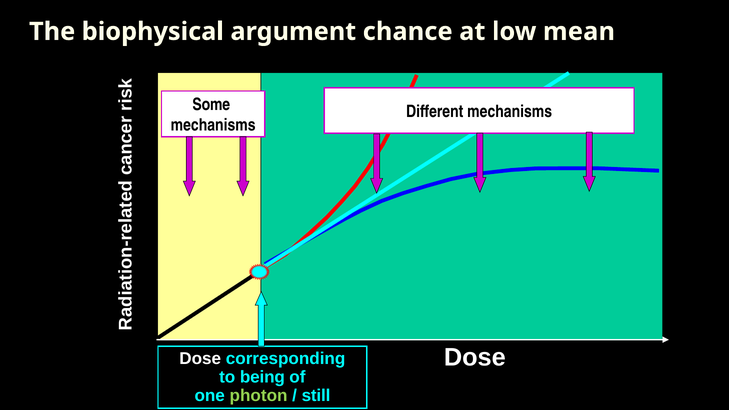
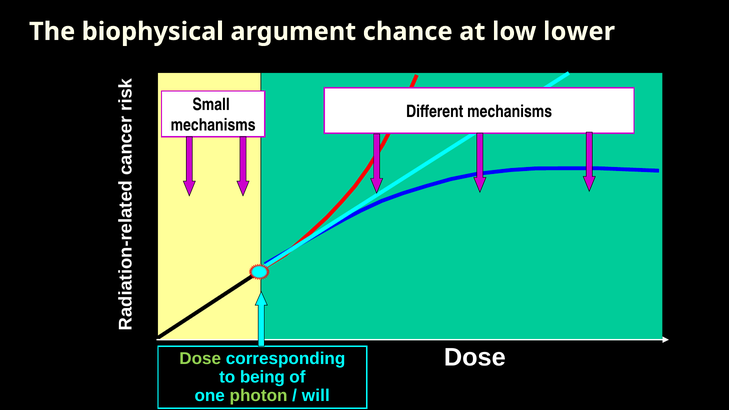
mean: mean -> lower (579, 32)
Some: Some -> Small (211, 105)
Dose colour: white -> light green (200, 359)
still: still -> will (316, 396)
